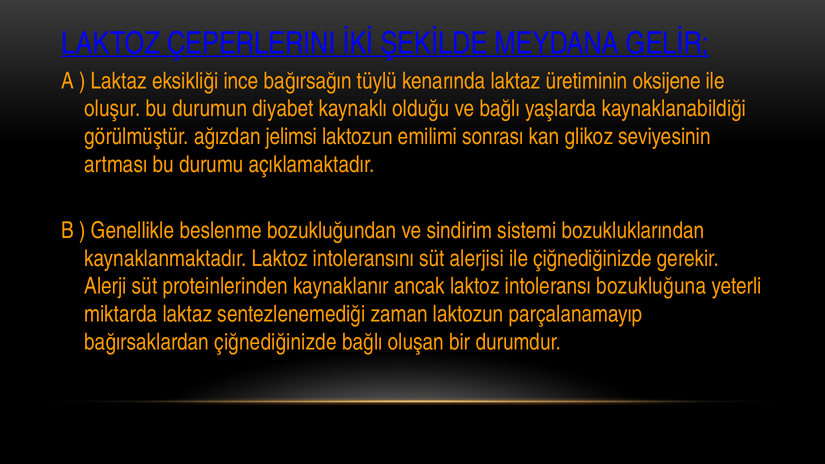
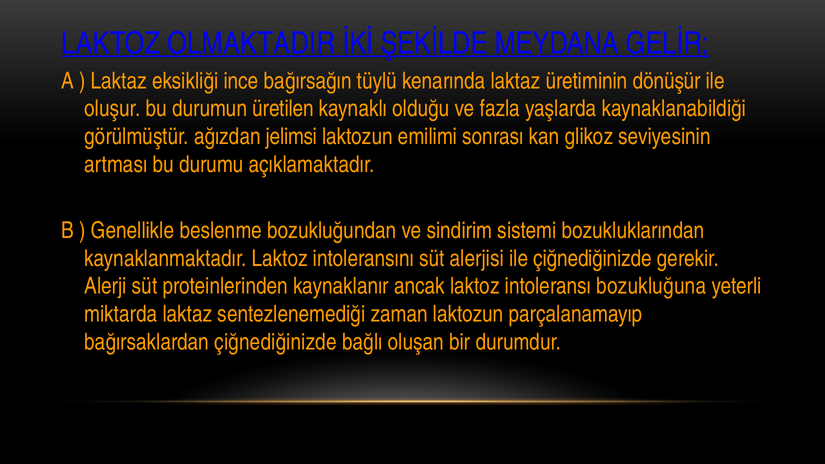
ÇEPERLERINI: ÇEPERLERINI -> OLMAKTADIR (251, 44)
oksijene: oksijene -> dönüşür (667, 81)
diyabet: diyabet -> üretilen (283, 109)
ve bağlı: bağlı -> fazla (500, 109)
